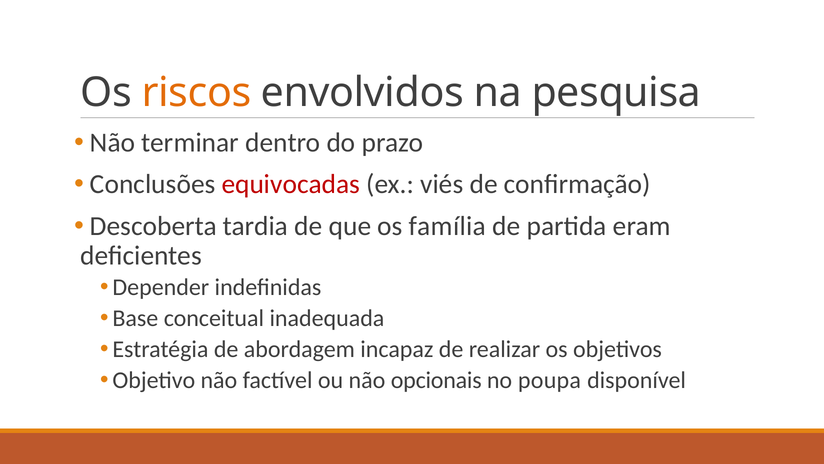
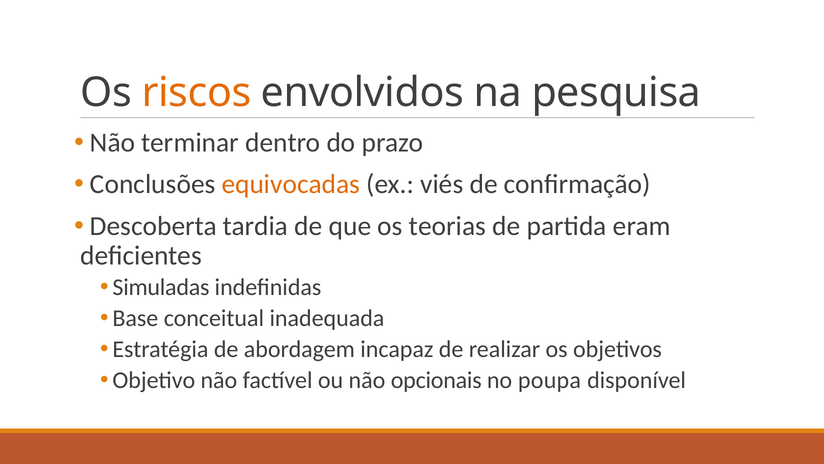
equivocadas colour: red -> orange (291, 184)
família: família -> teorias (447, 226)
Depender: Depender -> Simuladas (161, 287)
